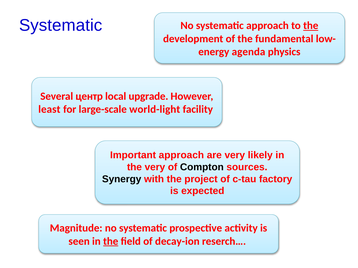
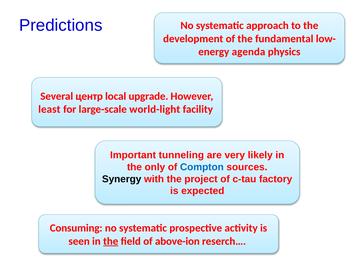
Systematic: Systematic -> Predictions (61, 25)
the underline: present -> none (311, 26)
Important approach: approach -> tunneling (181, 155)
the very: very -> only (155, 167)
Compton colour: black -> blue (202, 167)
Magnitude: Magnitude -> Consuming (76, 229)
decay-ion: decay-ion -> above-ion (177, 242)
